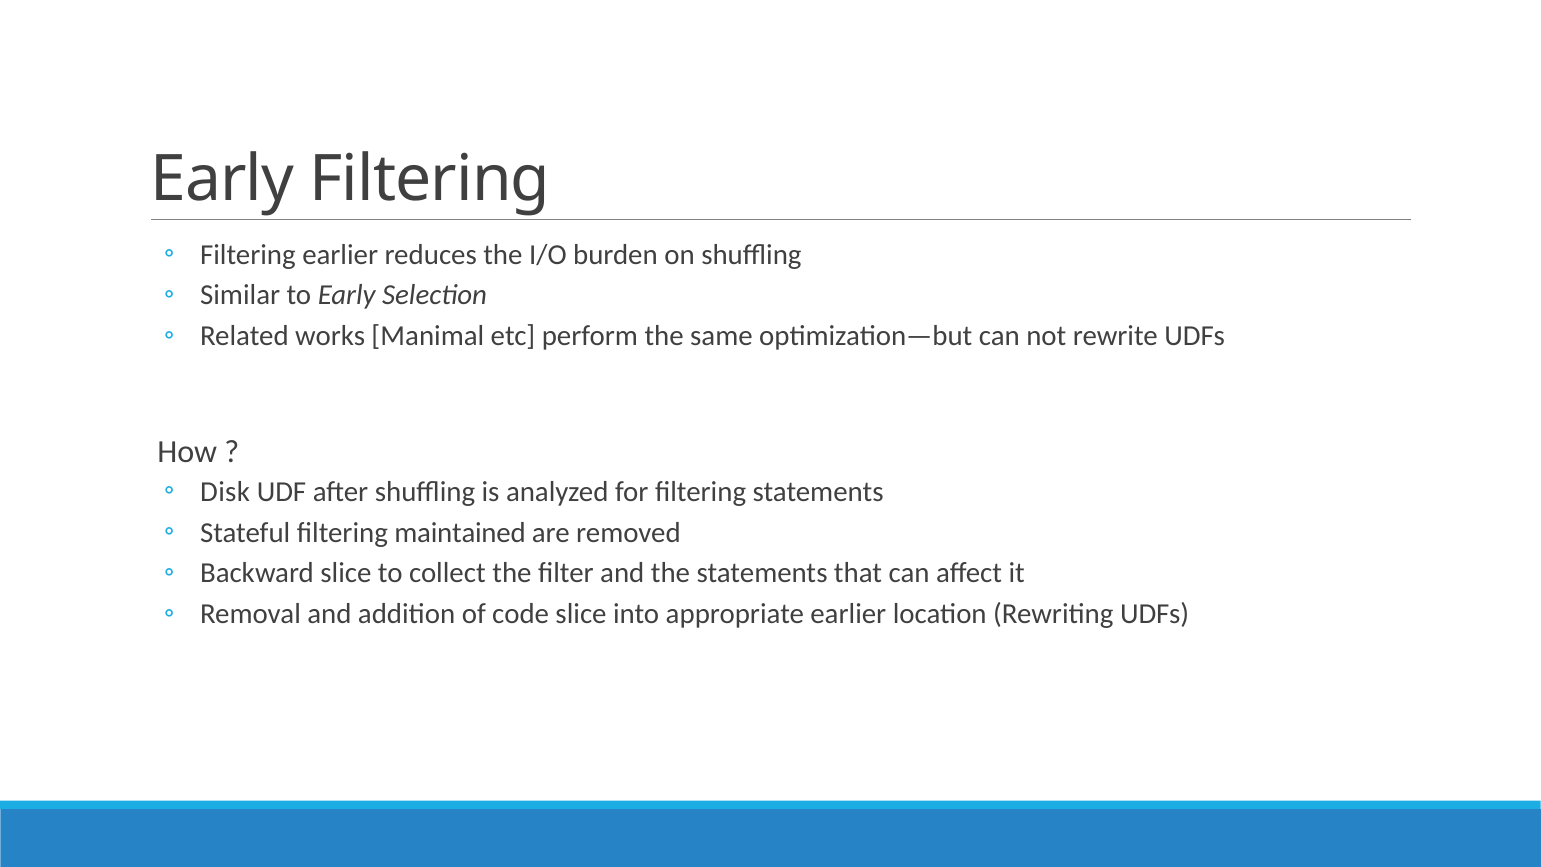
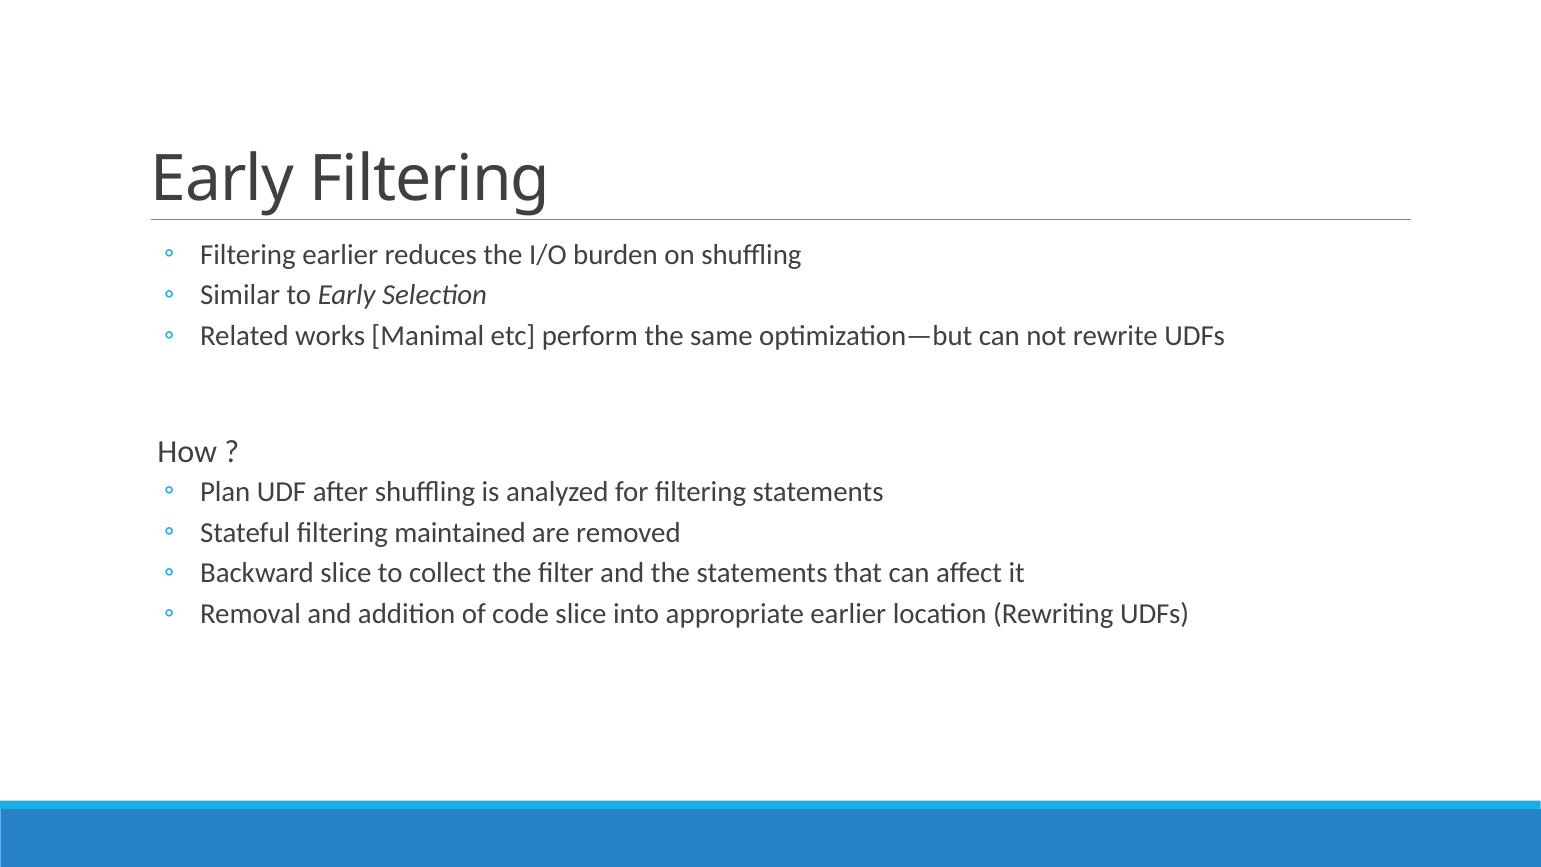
Disk: Disk -> Plan (225, 491)
